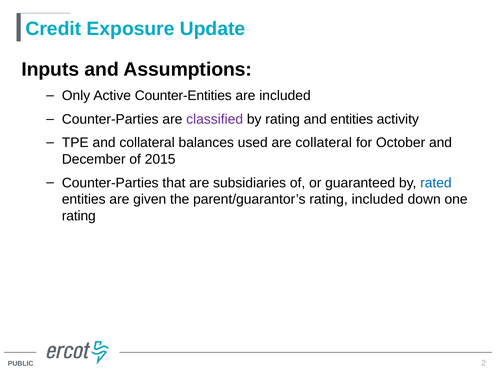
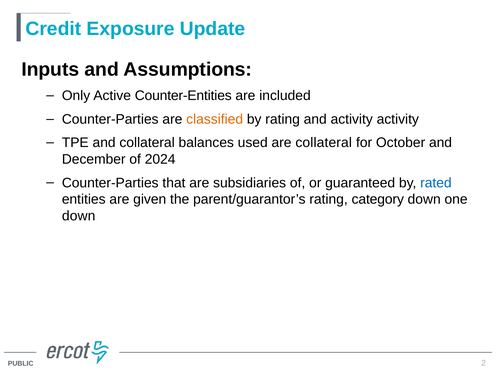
classified colour: purple -> orange (215, 119)
and entities: entities -> activity (352, 119)
2015: 2015 -> 2024 (160, 159)
rating included: included -> category (378, 199)
rating: rating -> down (79, 216)
